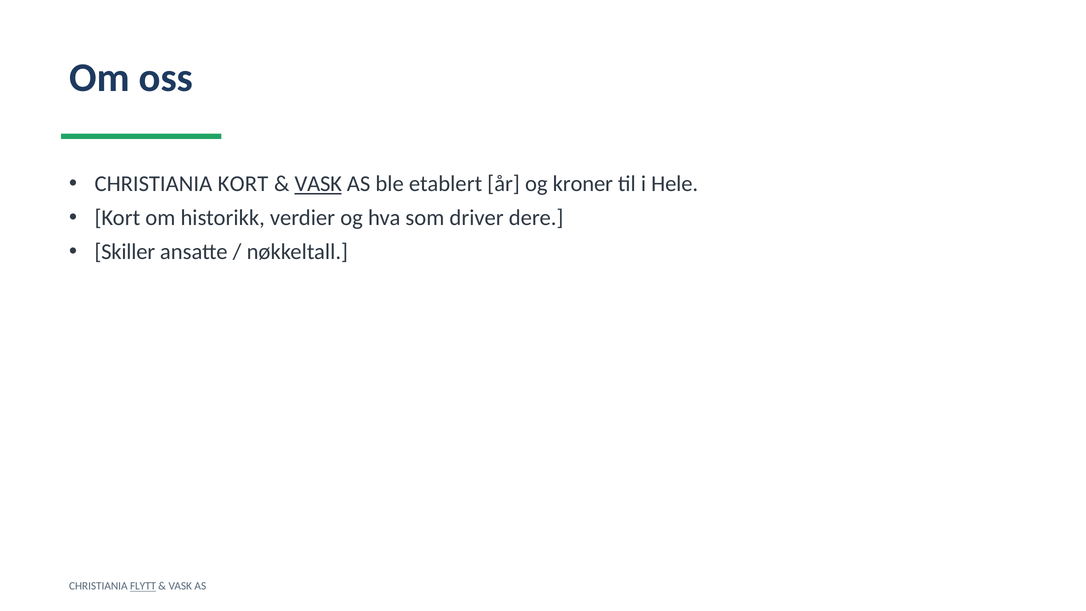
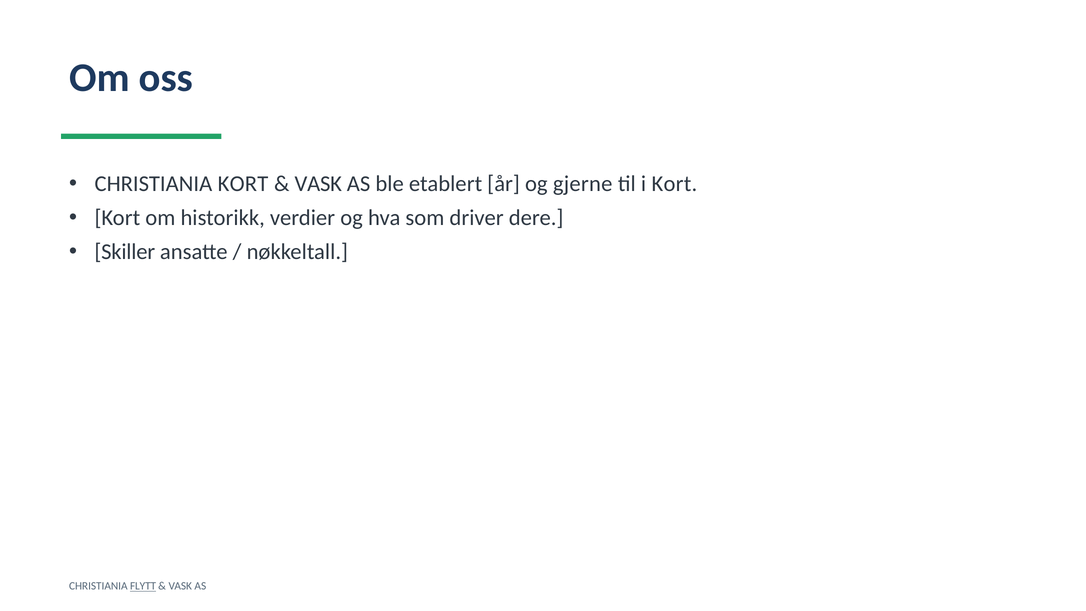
VASK underline: present -> none (318, 184)
kroner: kroner -> gjerne (583, 184)
i Hele: Hele -> Kort (674, 184)
